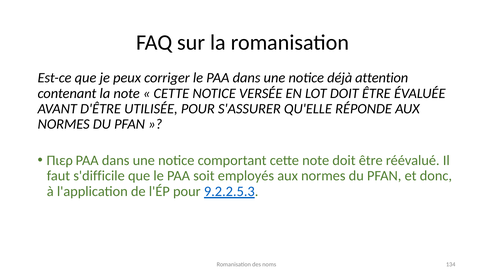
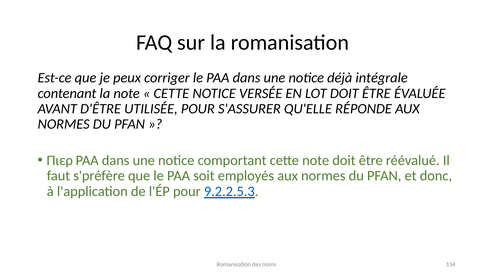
attention: attention -> intégrale (382, 78)
s'difficile: s'difficile -> s'préfère (99, 176)
